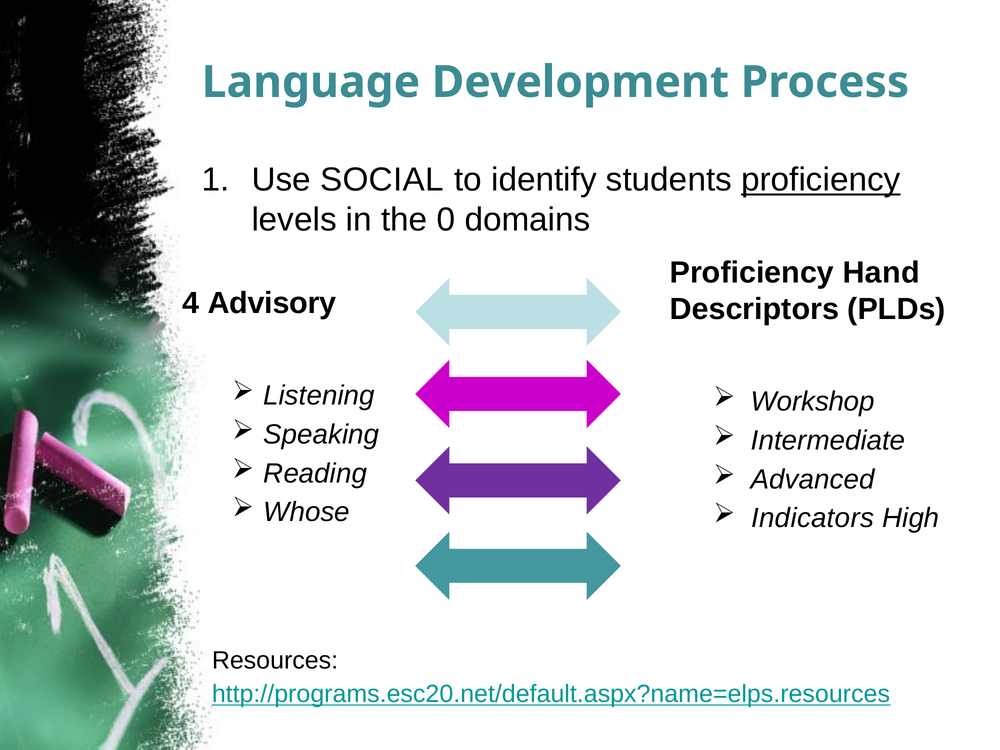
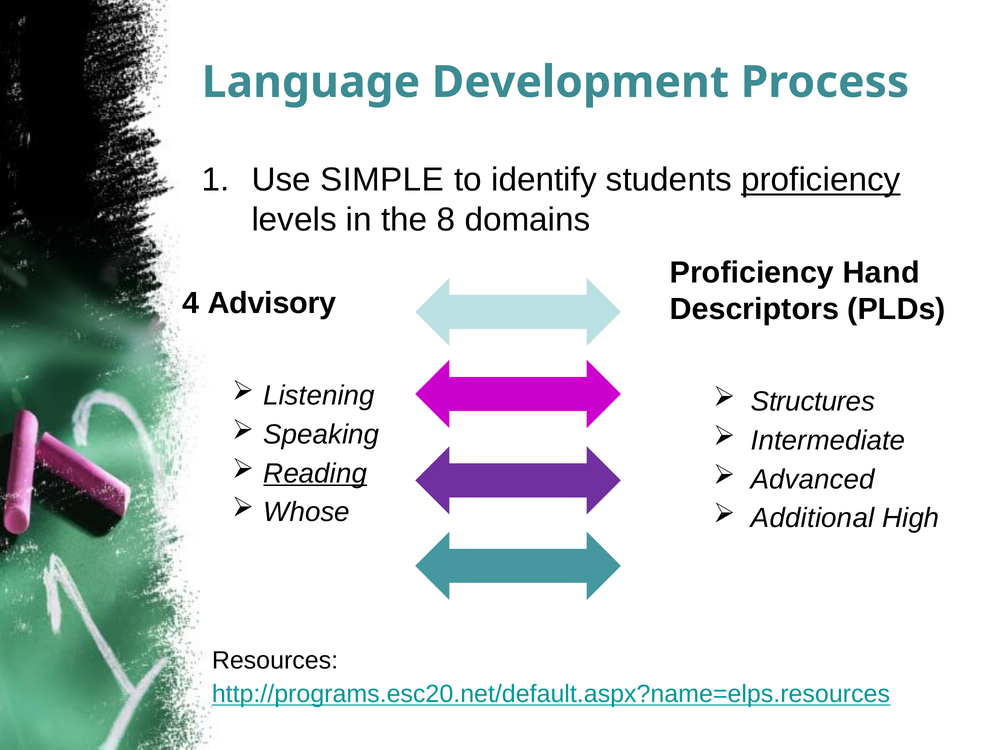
SOCIAL: SOCIAL -> SIMPLE (382, 180)
0: 0 -> 8 (446, 220)
Workshop: Workshop -> Structures (813, 402)
Reading underline: none -> present (315, 473)
Indicators: Indicators -> Additional (813, 518)
